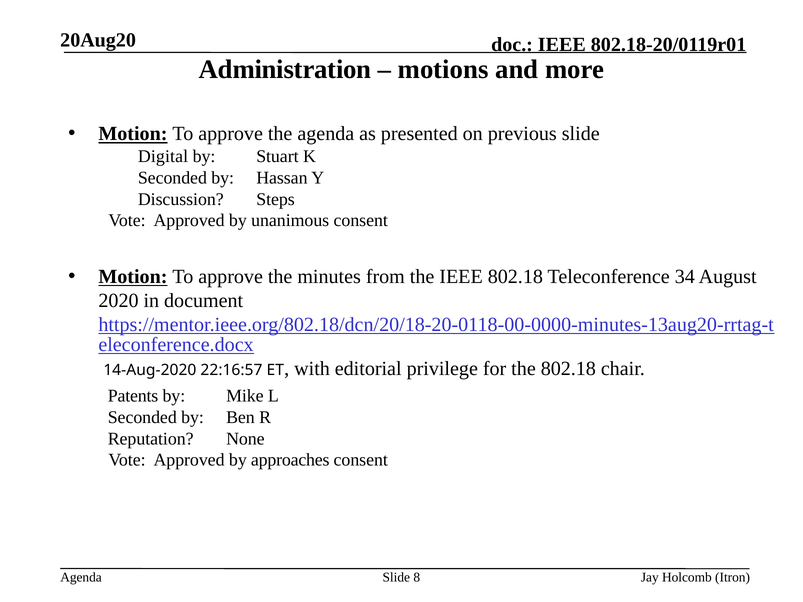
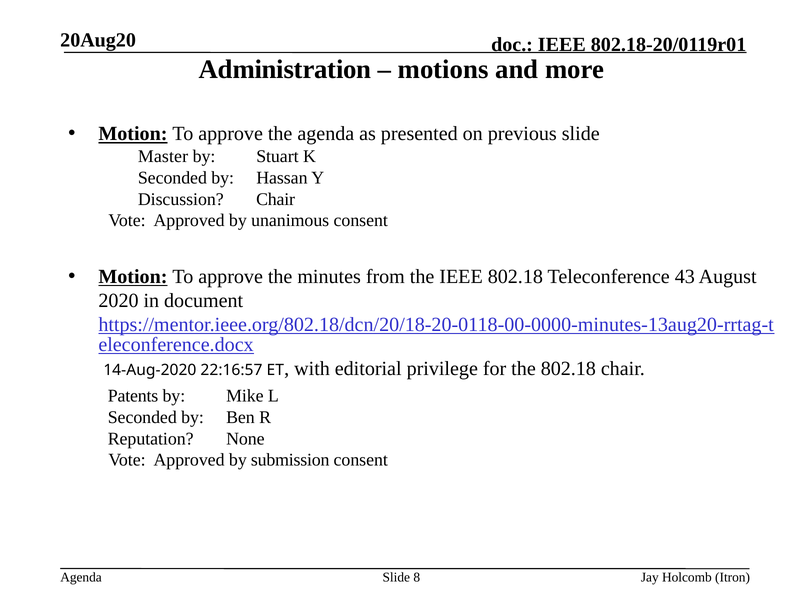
Digital: Digital -> Master (163, 156)
Discussion Steps: Steps -> Chair (276, 199)
34: 34 -> 43 (685, 277)
approaches: approaches -> submission (290, 460)
